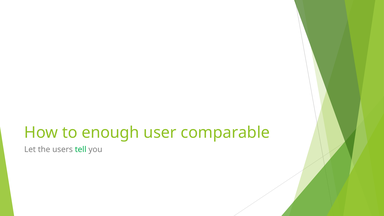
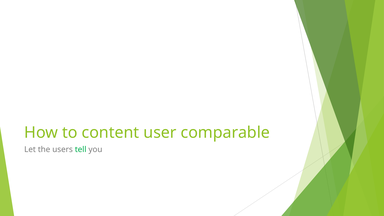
enough: enough -> content (110, 133)
